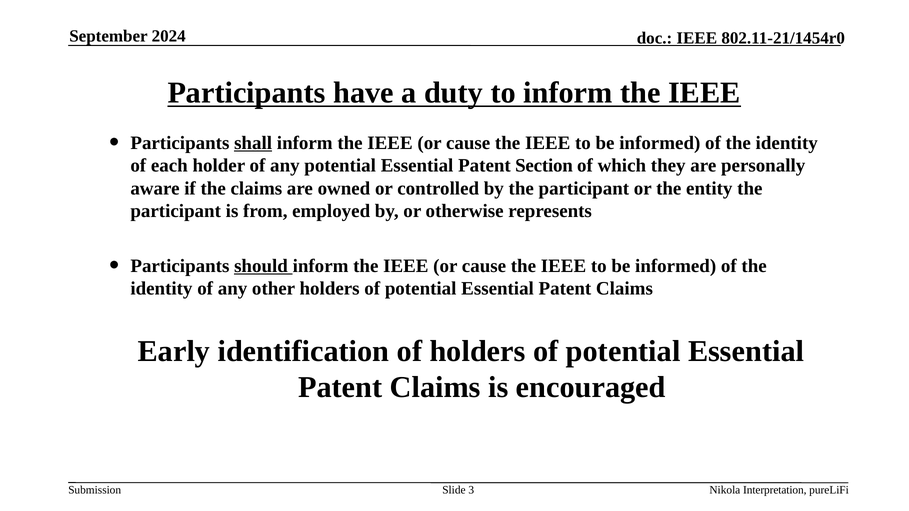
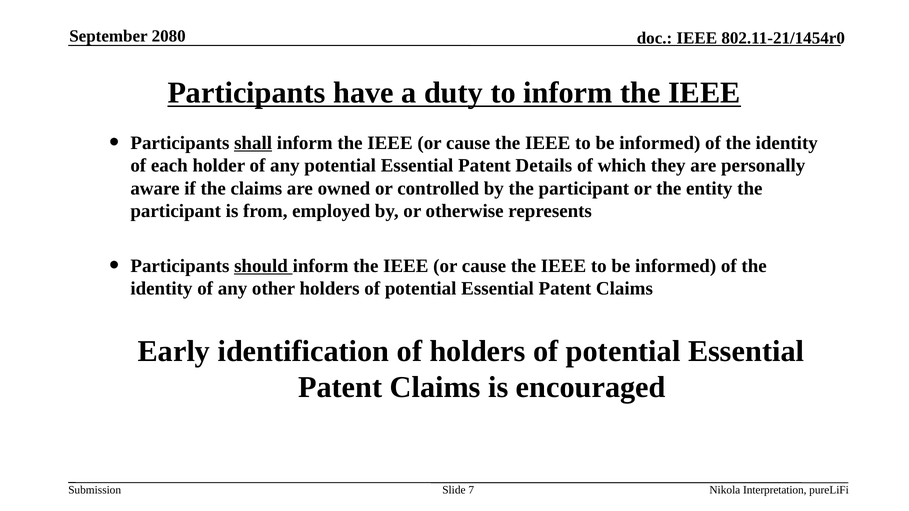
2024: 2024 -> 2080 (169, 36)
Section: Section -> Details (544, 166)
3: 3 -> 7 (471, 490)
